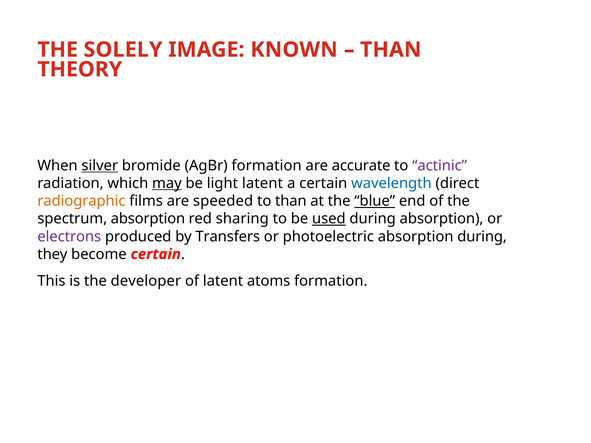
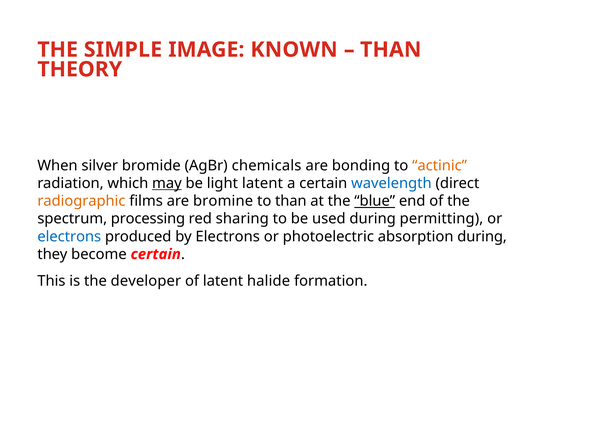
SOLELY: SOLELY -> SIMPLE (123, 50)
silver underline: present -> none (100, 166)
AgBr formation: formation -> chemicals (267, 166)
accurate: accurate -> bonding (361, 166)
actinic colour: purple -> orange (440, 166)
speeded: speeded -> bromine (223, 201)
spectrum absorption: absorption -> processing (148, 219)
used underline: present -> none (329, 219)
during absorption: absorption -> permitting (441, 219)
electrons colour: purple -> blue (69, 237)
by Transfers: Transfers -> Electrons (228, 237)
atoms: atoms -> halide (269, 281)
